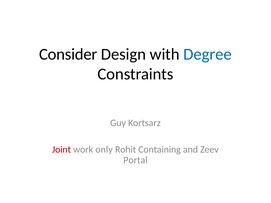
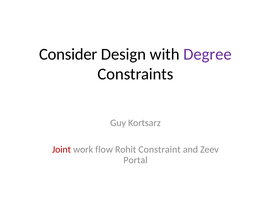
Degree colour: blue -> purple (207, 54)
only: only -> flow (104, 150)
Containing: Containing -> Constraint (159, 150)
